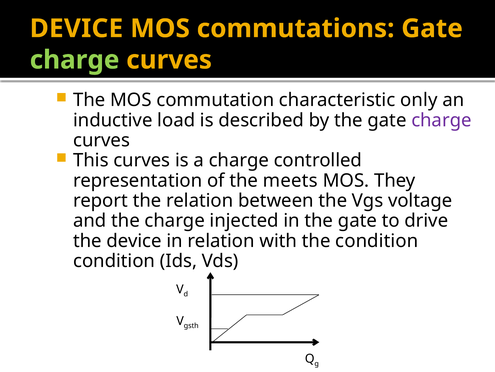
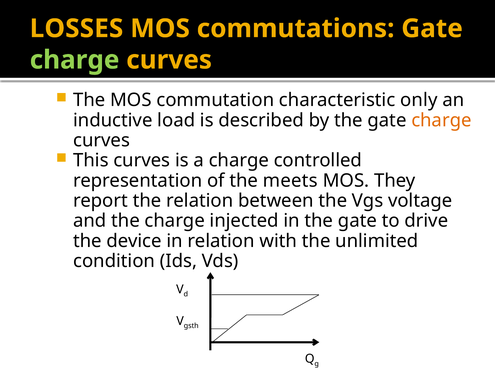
DEVICE: DEVICE -> LOSSES (76, 28)
charge colour: purple -> orange (441, 120)
the condition: condition -> unlimited (377, 240)
